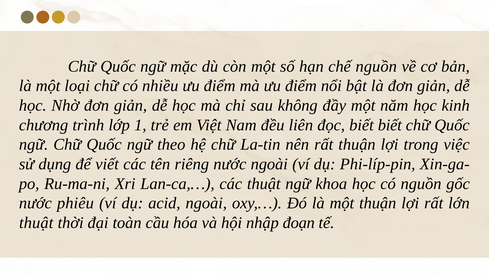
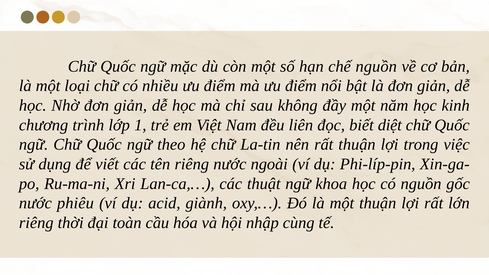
biết biết: biết -> diệt (390, 125)
acid ngoài: ngoài -> giành (206, 203)
thuật: thuật -> riêng (36, 223)
đoạn: đoạn -> cùng (299, 223)
